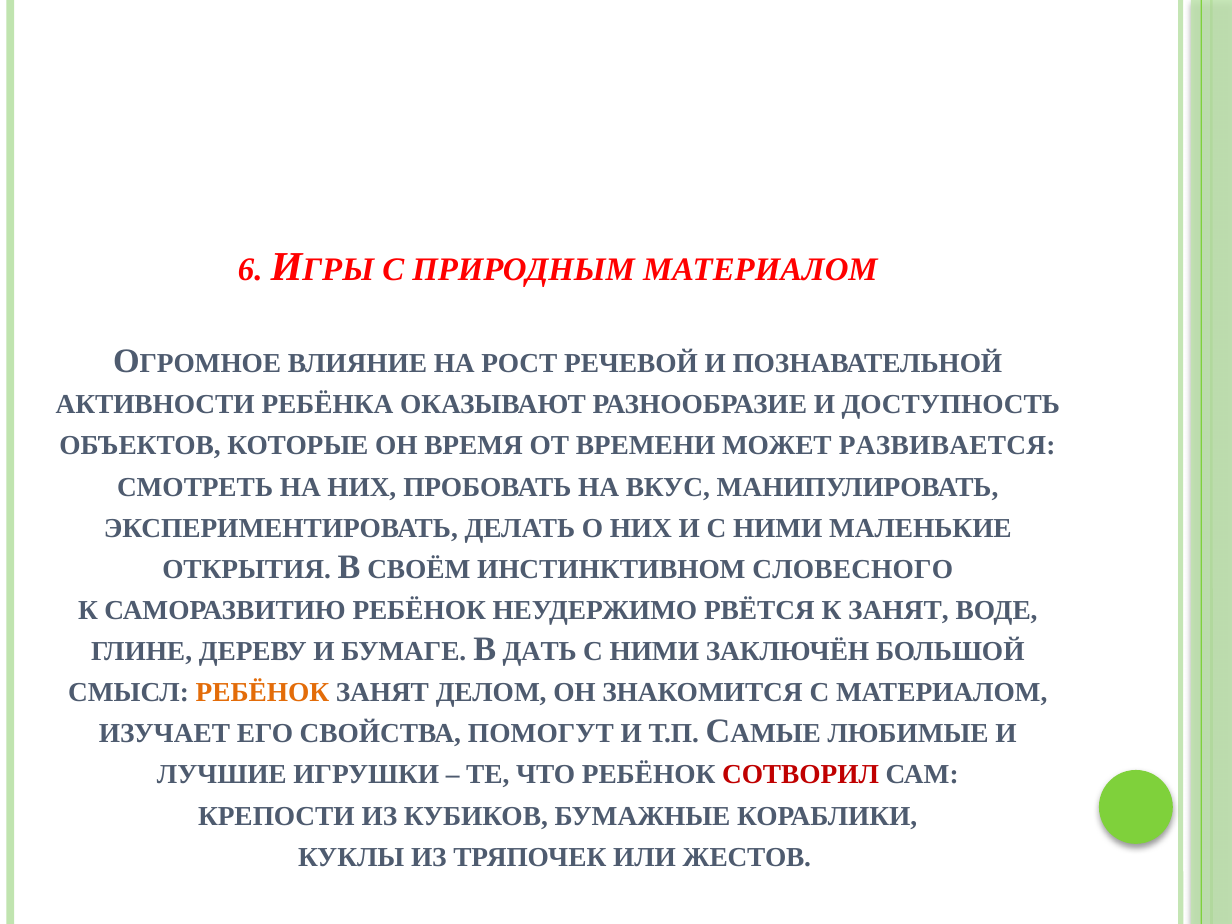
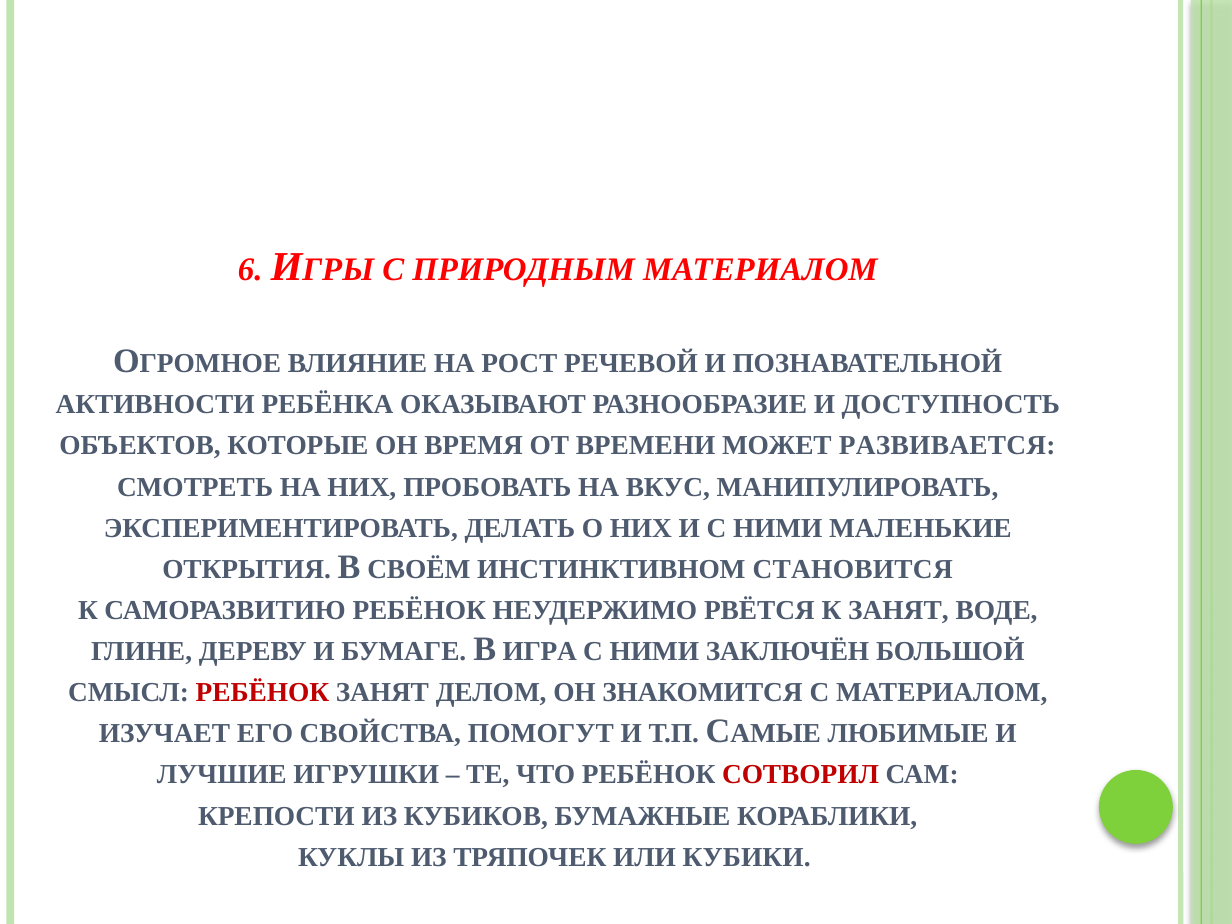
СЛОВЕСНОГО: СЛОВЕСНОГО -> СТАНОВИТСЯ (853, 569)
ДАТЬ: ДАТЬ -> ИГРА (540, 652)
РЕБЁНОК colour: orange -> red (262, 693)
ЖЕСТОВ: ЖЕСТОВ -> КУБИКИ (747, 857)
